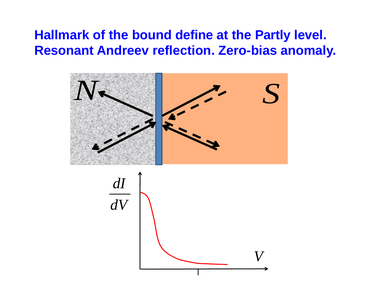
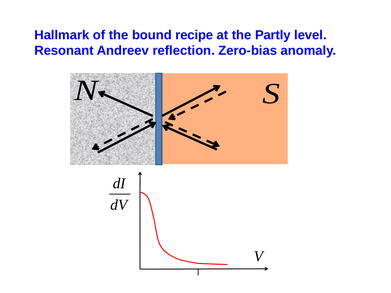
define: define -> recipe (194, 35)
